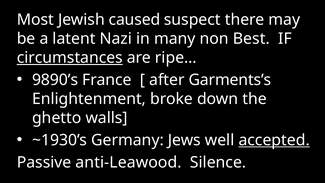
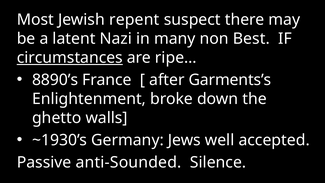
caused: caused -> repent (134, 20)
9890’s: 9890’s -> 8890’s (55, 80)
accepted underline: present -> none (274, 140)
anti-Leawood: anti-Leawood -> anti-Sounded (129, 162)
